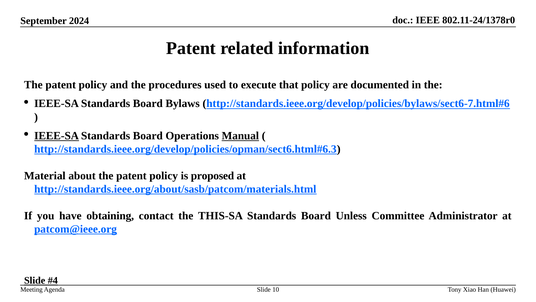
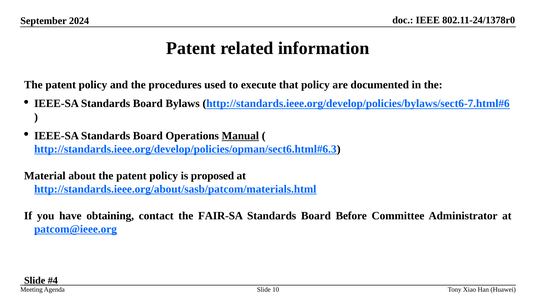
IEEE-SA underline: present -> none (57, 136)
THIS-SA: THIS-SA -> FAIR-SA (221, 215)
Unless: Unless -> Before (351, 215)
